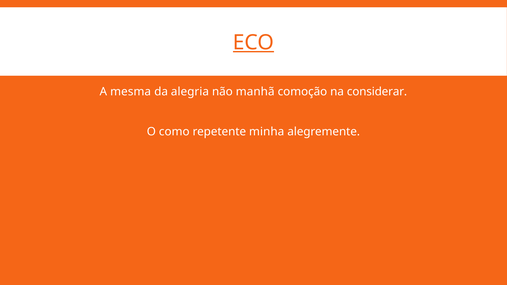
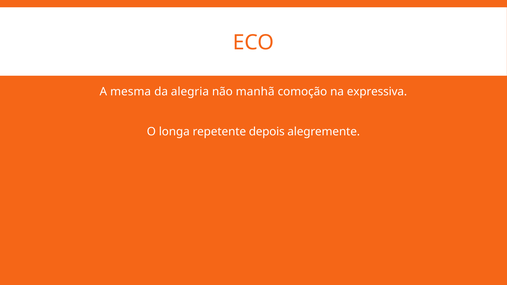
ECO underline: present -> none (254, 43)
considerar: considerar -> expressiva (377, 92)
como: como -> longa (174, 132)
minha: minha -> depois (267, 132)
